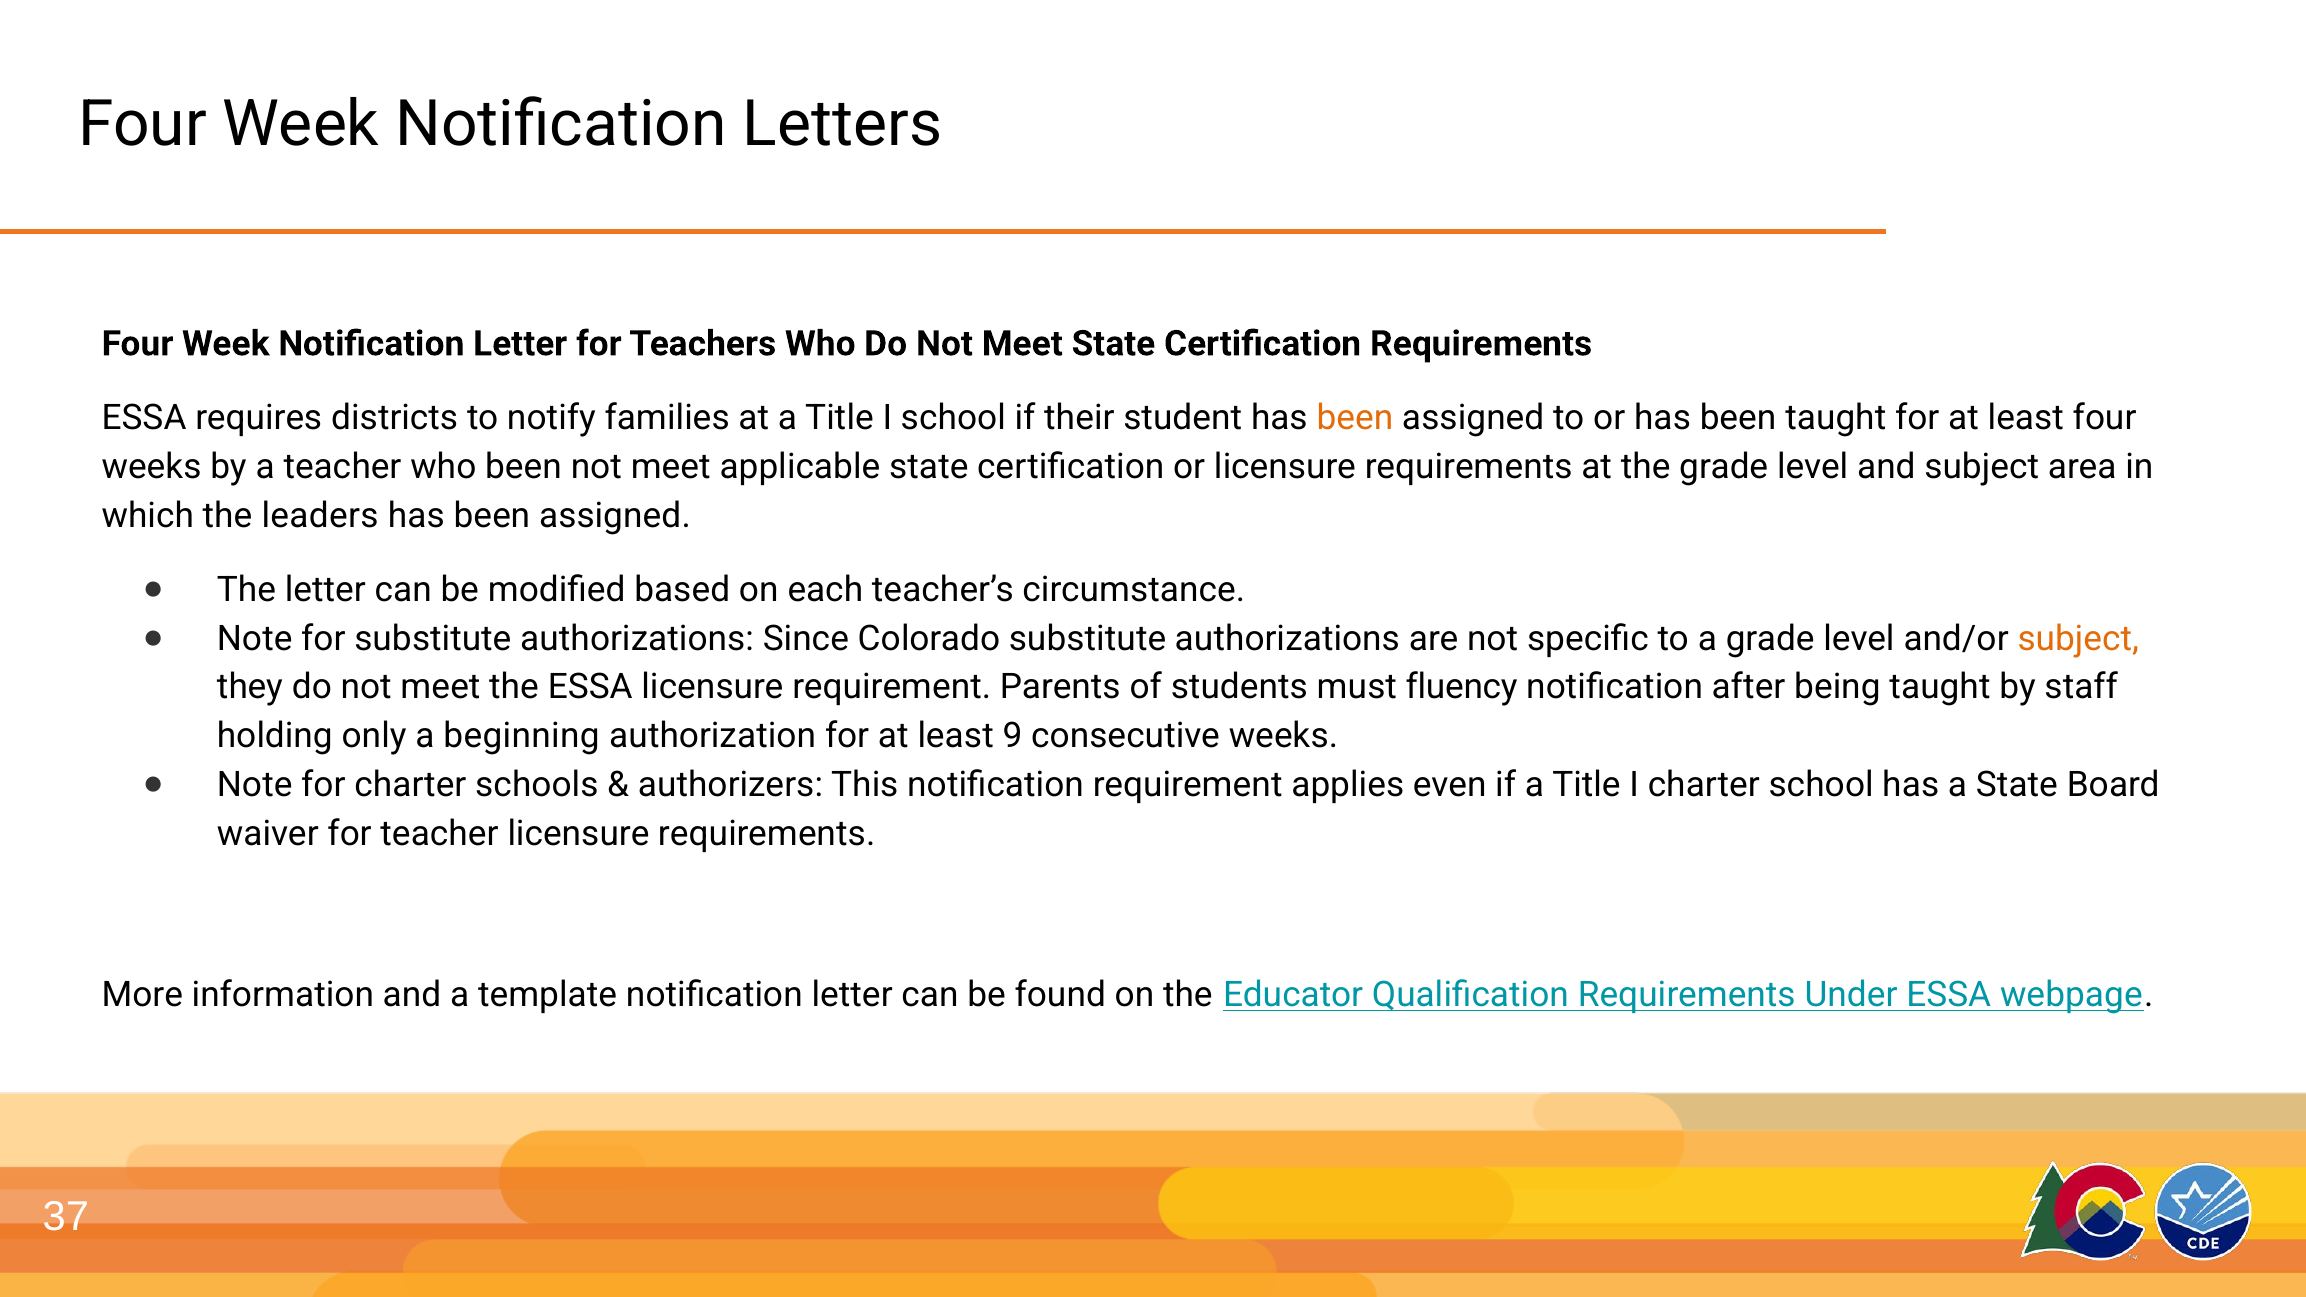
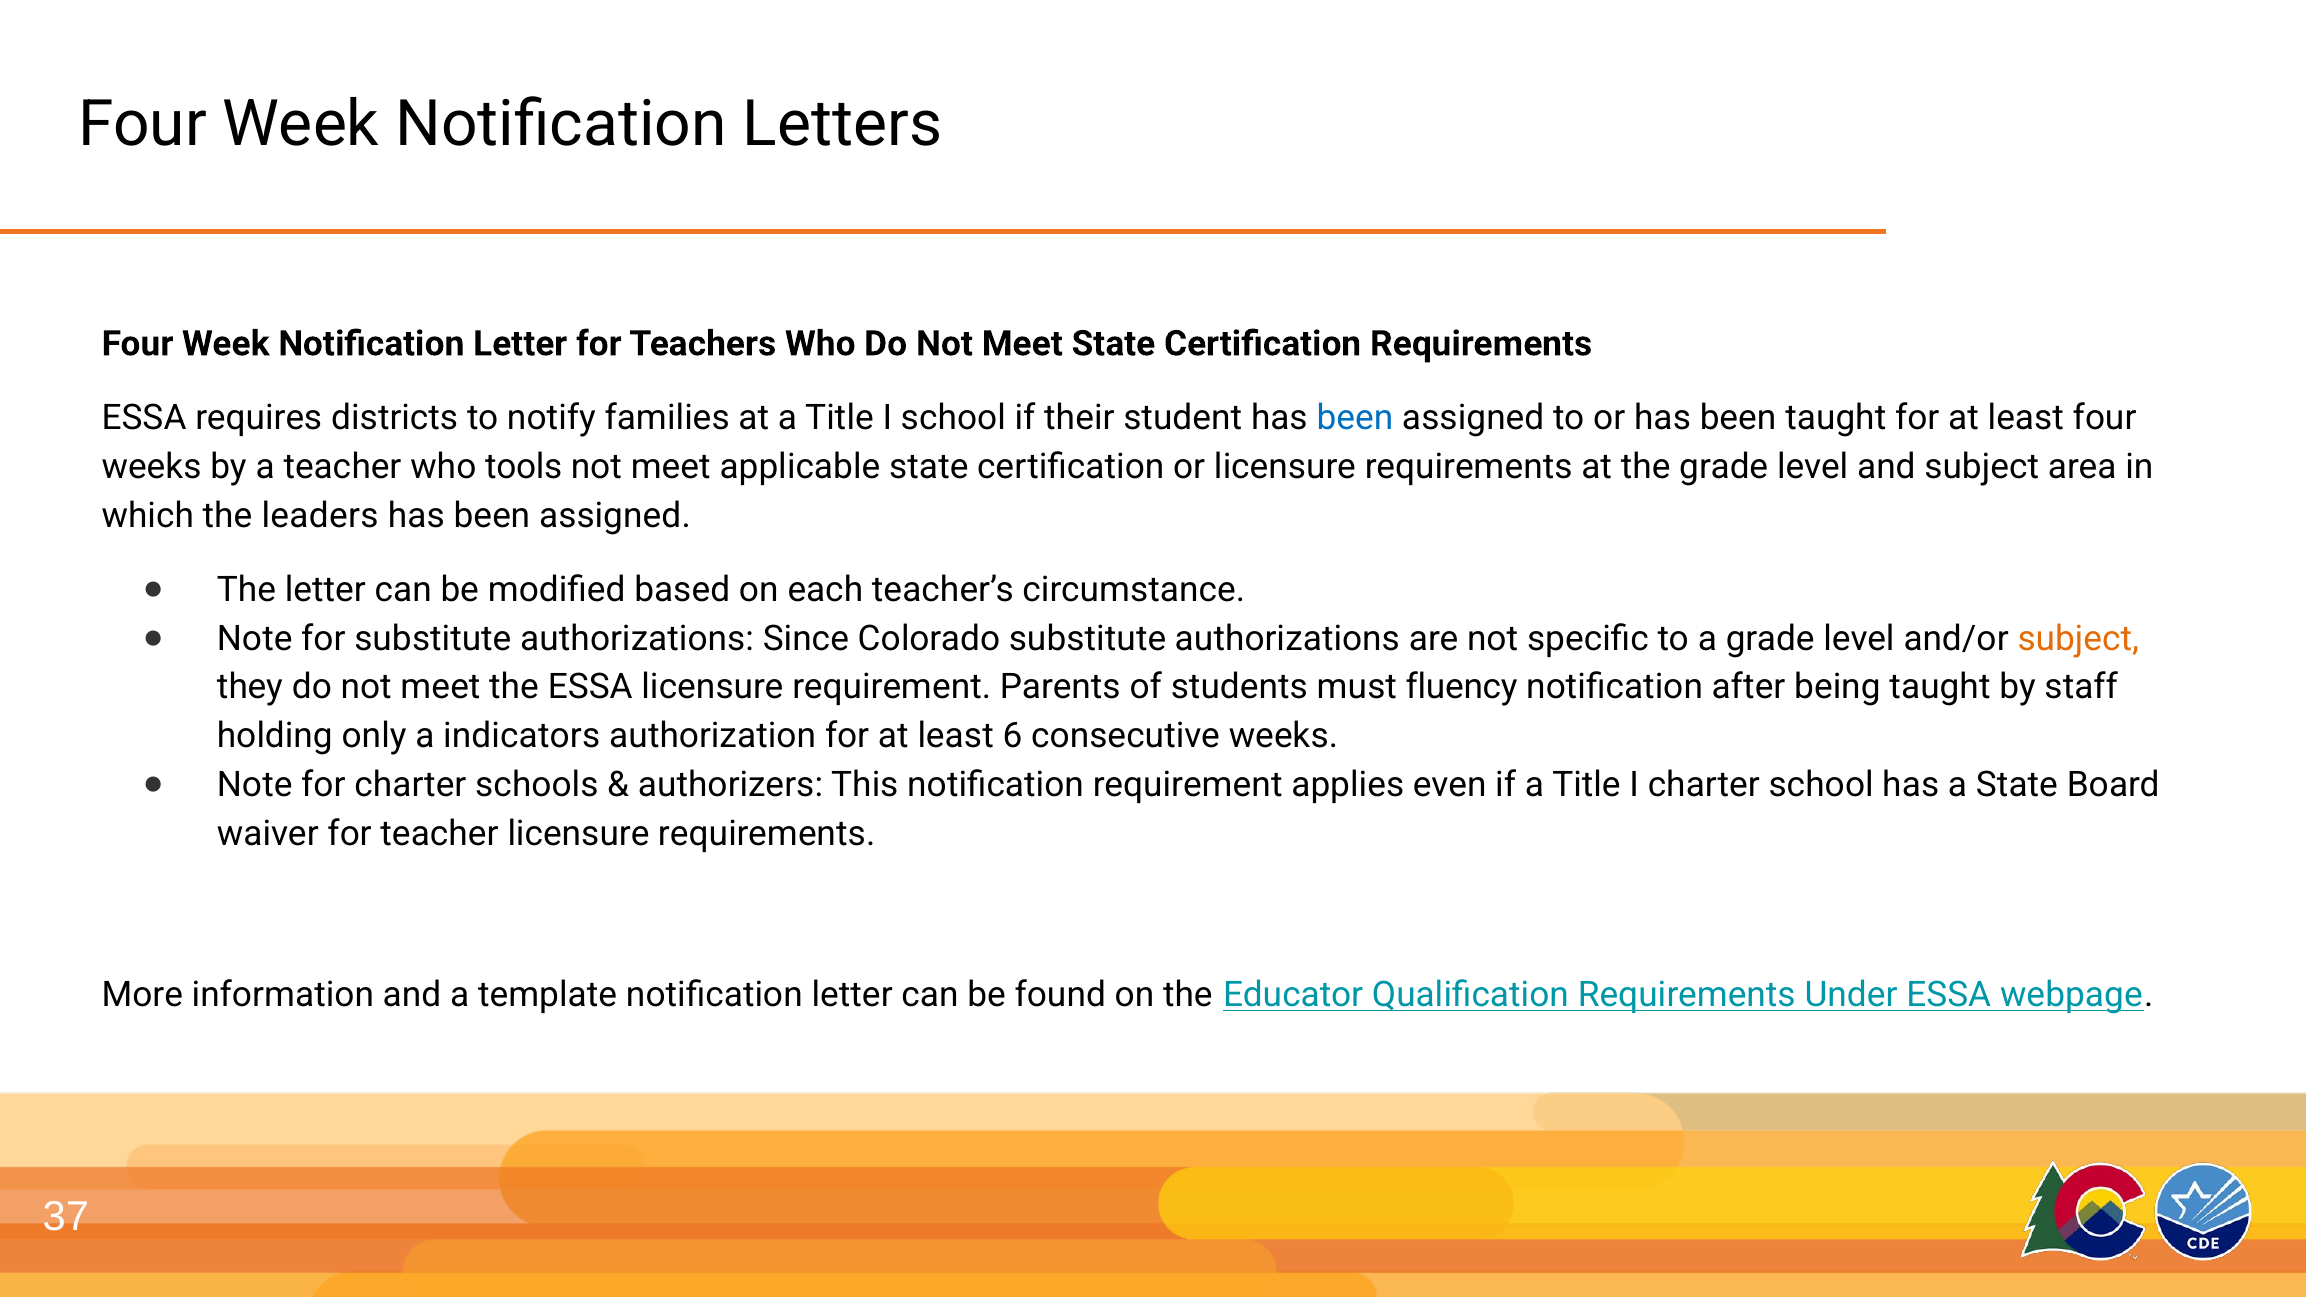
been colour: orange -> blue (1355, 418)
who been: been -> tools (524, 467)
beginning: beginning -> indicators (522, 736)
9: 9 -> 6 (1013, 736)
